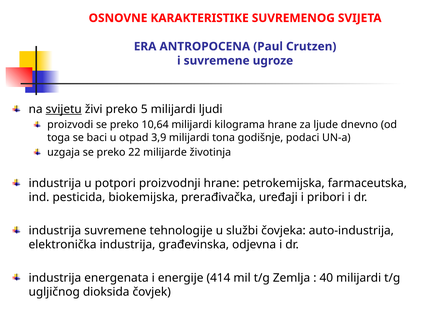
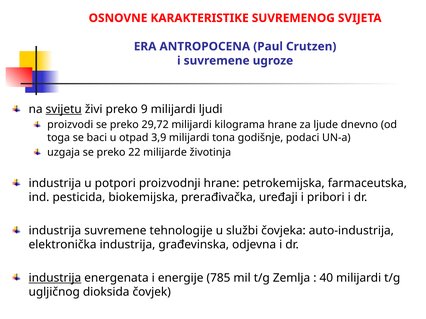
5: 5 -> 9 (144, 109)
10,64: 10,64 -> 29,72 (155, 125)
industrija underline: none -> present (55, 278)
414: 414 -> 785 (218, 278)
